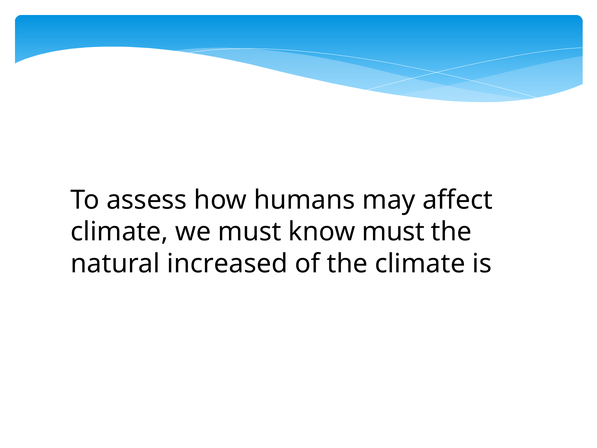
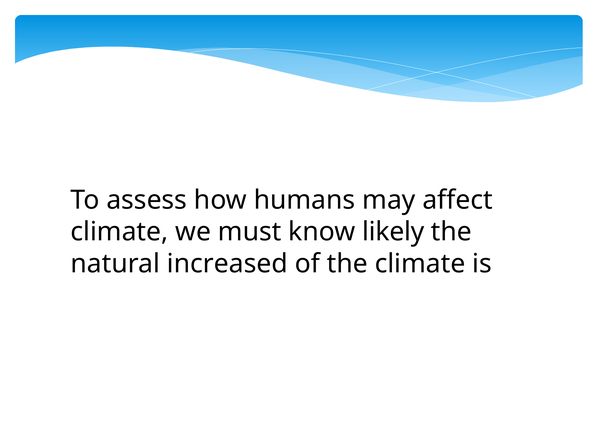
know must: must -> likely (393, 232)
